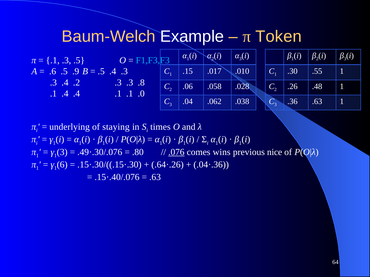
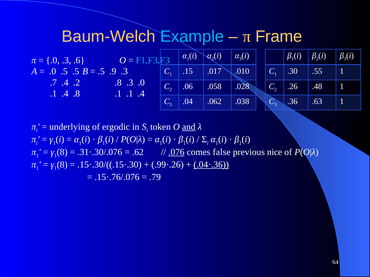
Example colour: white -> light blue (192, 37)
Token: Token -> Frame (279, 37)
.1: .1 -> .0 (53, 60)
.3 .5: .5 -> .6 (79, 60)
.6: .6 -> .0 (53, 72)
.5 .9: .9 -> .5 (76, 72)
.5 .4: .4 -> .9 (113, 72)
.3: .3 -> .7 (53, 83)
.2 .3: .3 -> .8 (118, 83)
.3 .8: .8 -> .0 (141, 83)
.4 .4: .4 -> .8 (77, 94)
.1 .1 .0: .0 -> .4 (141, 94)
staying: staying -> ergodic (116, 127)
times: times -> token (161, 127)
and underline: none -> present (189, 127)
3: 3 -> 8 (62, 152)
.49·.30/.076: .49·.30/.076 -> .31·.30/.076 (100, 152)
.80: .80 -> .62 (138, 152)
wins: wins -> false (222, 152)
6: 6 -> 8 (62, 165)
.64·.26: .64·.26 -> .99·.26 (168, 165)
.04·.36 underline: none -> present (211, 165)
.15·.40/.076: .15·.40/.076 -> .15·.76/.076 (117, 178)
.63: .63 -> .79 (155, 178)
